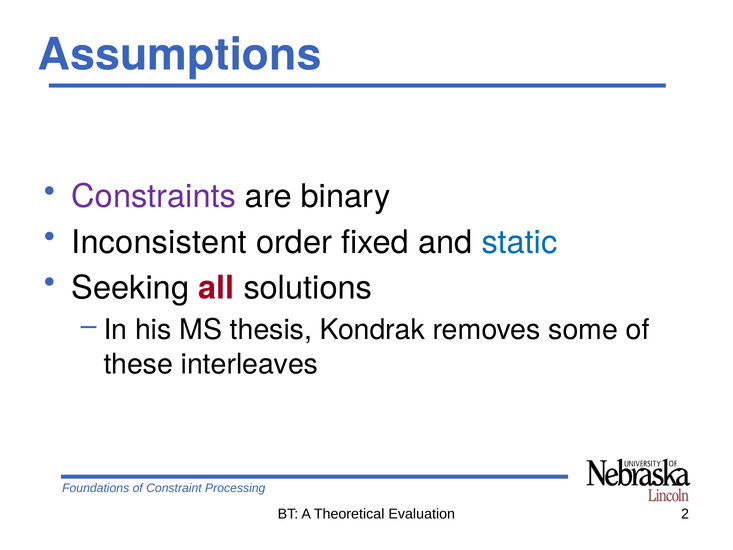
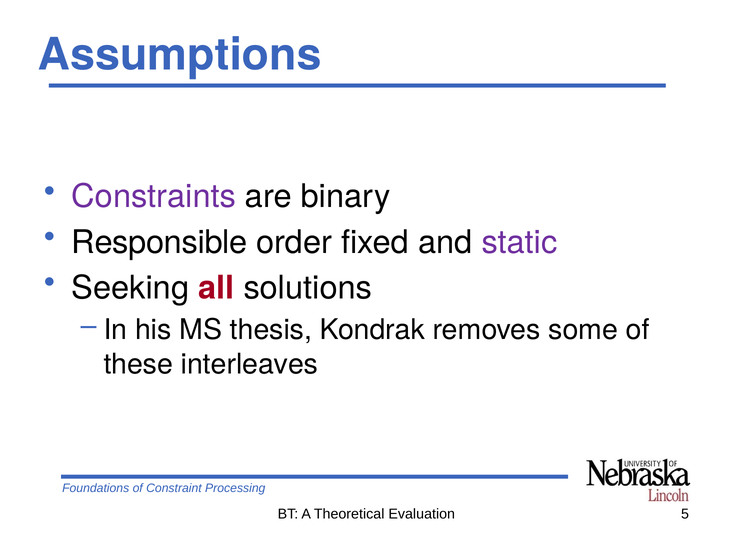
Inconsistent: Inconsistent -> Responsible (159, 242)
static colour: blue -> purple (520, 242)
2: 2 -> 5 (685, 514)
